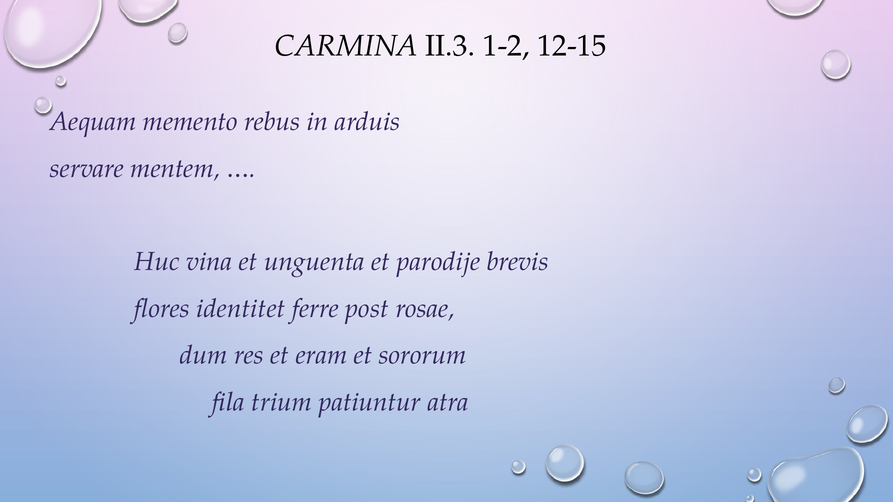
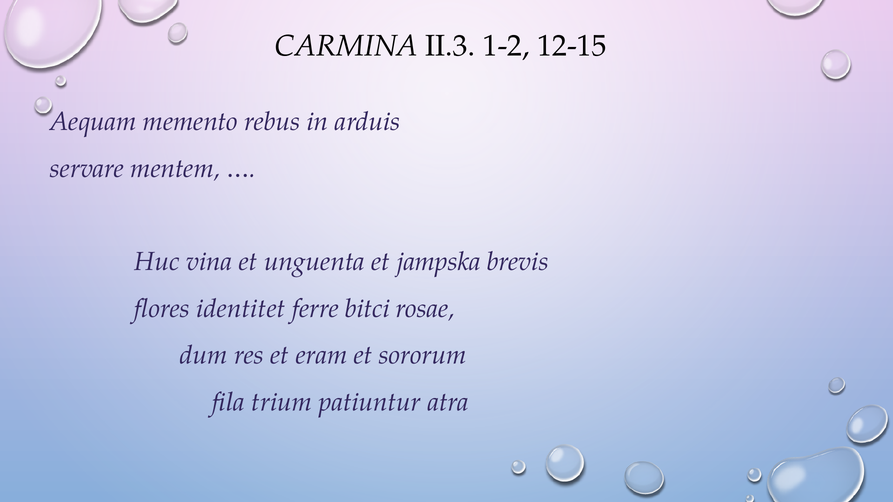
parodije: parodije -> jampska (439, 262)
post: post -> bitci (367, 309)
